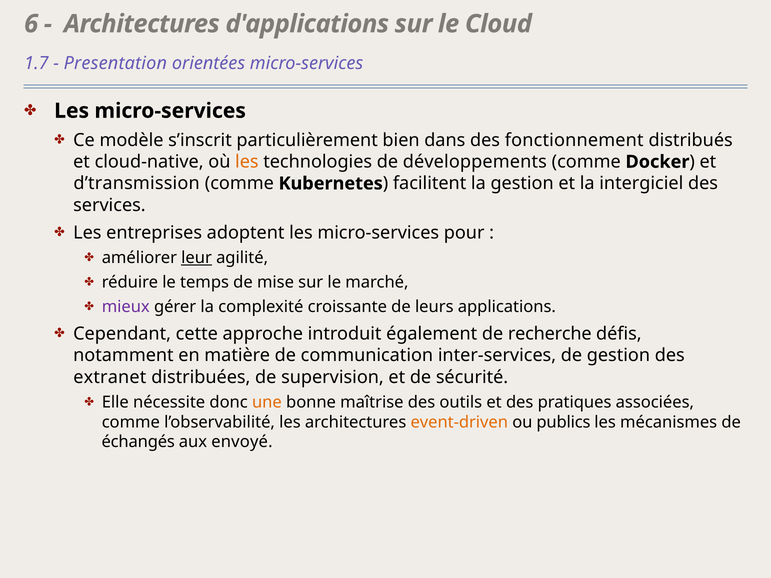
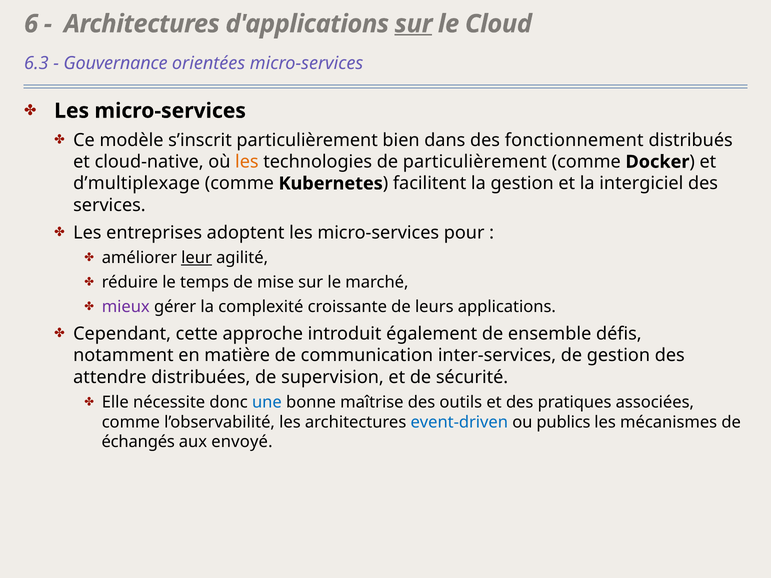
sur underline: none -> present (414, 24)
1.7: 1.7 -> 6.3 (36, 63)
Presentation: Presentation -> Gouvernance (116, 63)
de développements: développements -> particulièrement (475, 162)
d’transmission: d’transmission -> d’multiplexage (137, 184)
recherche: recherche -> ensemble (550, 334)
extranet: extranet -> attendre (110, 377)
une colour: orange -> blue (267, 402)
event-driven colour: orange -> blue (459, 422)
